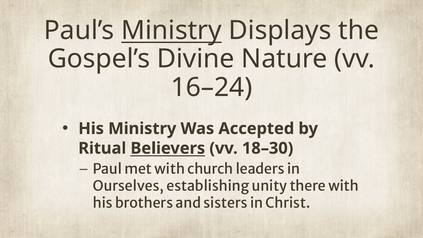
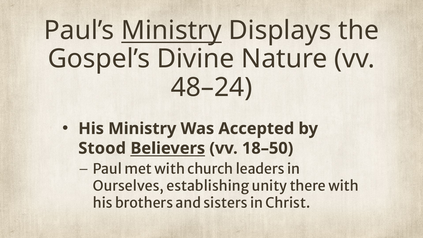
16–24: 16–24 -> 48–24 (211, 87)
Ritual: Ritual -> Stood (102, 148)
18–30: 18–30 -> 18–50 (268, 148)
